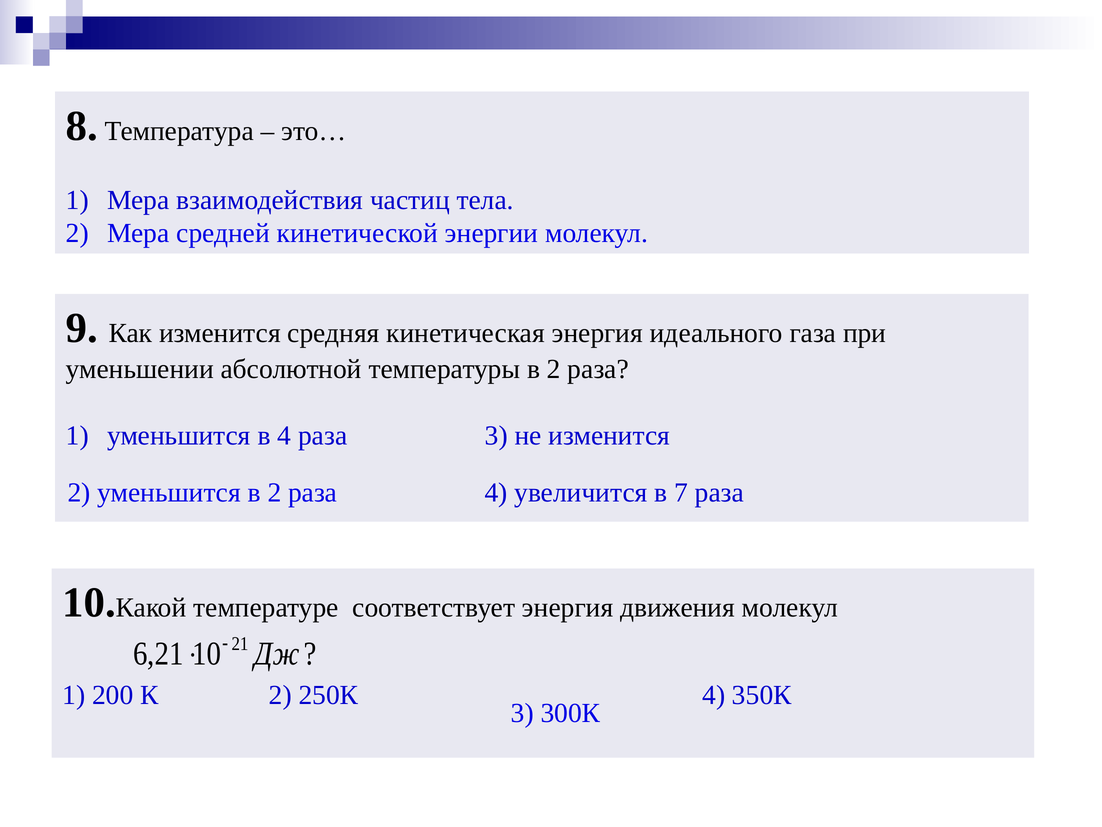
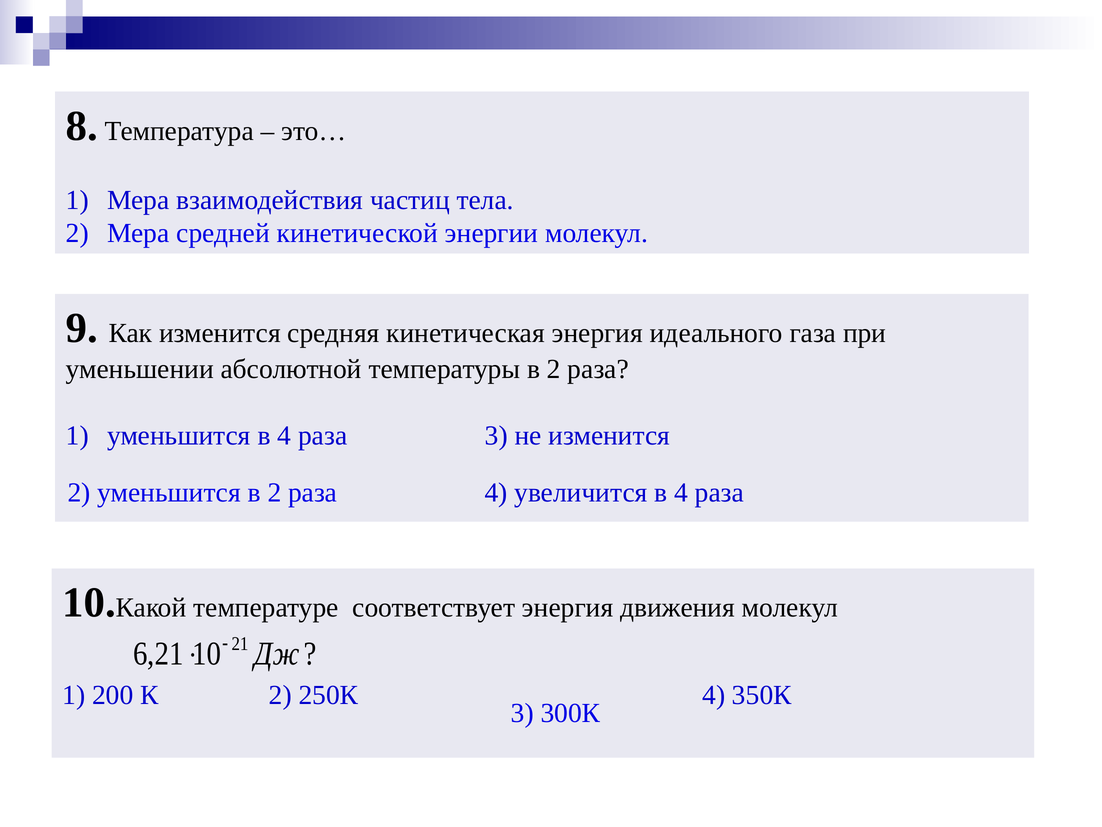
увеличится в 7: 7 -> 4 (681, 492)
